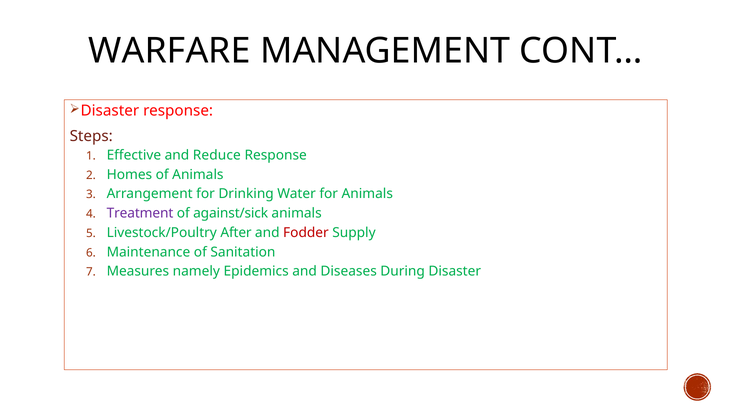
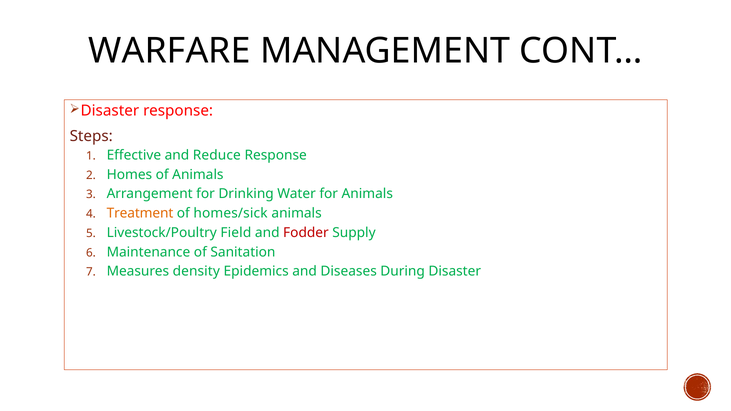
Treatment colour: purple -> orange (140, 213)
against/sick: against/sick -> homes/sick (231, 213)
After: After -> Field (236, 233)
namely: namely -> density (196, 271)
